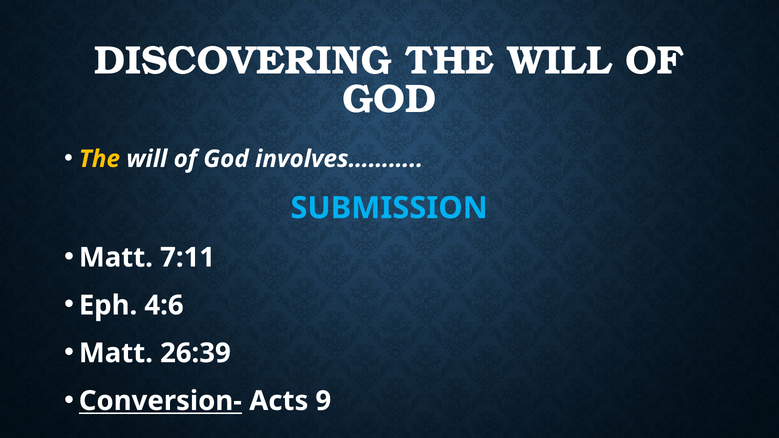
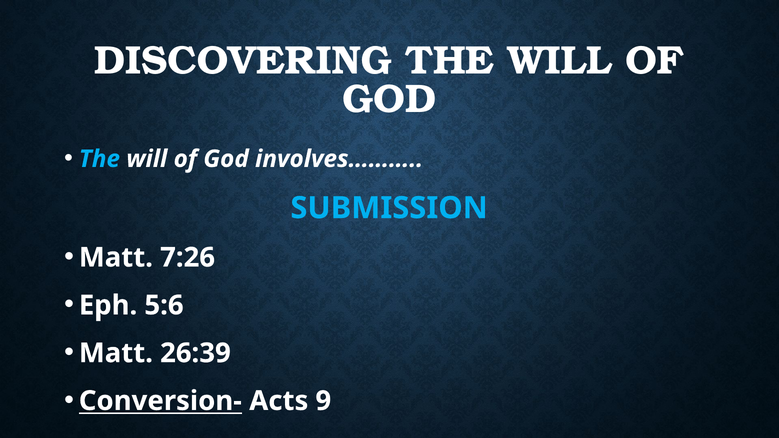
The colour: yellow -> light blue (99, 159)
7:11: 7:11 -> 7:26 (188, 258)
4:6: 4:6 -> 5:6 (164, 305)
